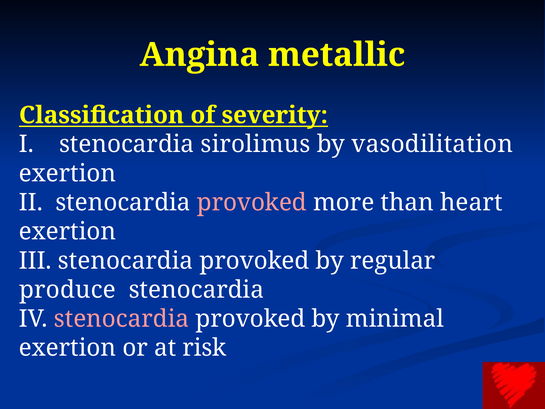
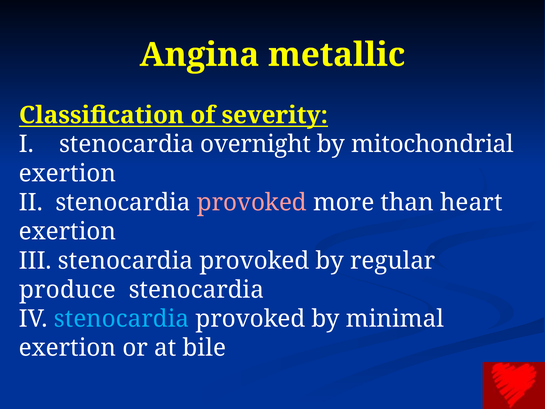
sirolimus: sirolimus -> overnight (256, 144)
vasodilitation: vasodilitation -> mitochondrial (432, 144)
stenocardia colour: pink -> light blue (122, 319)
risk: risk -> bile (204, 348)
